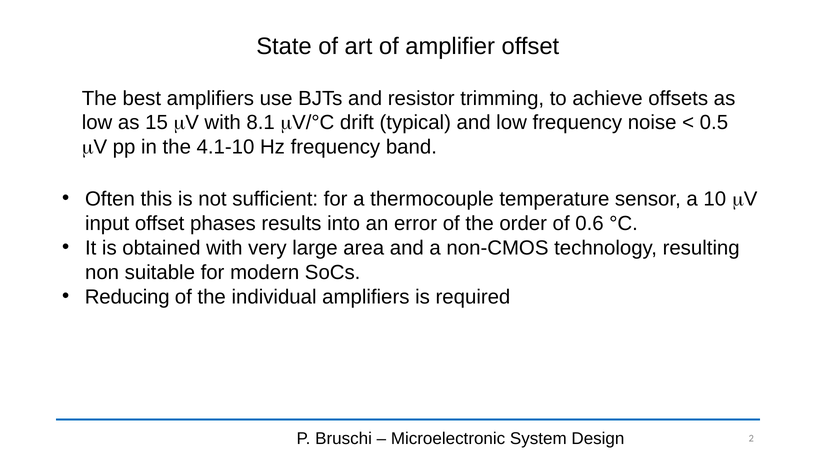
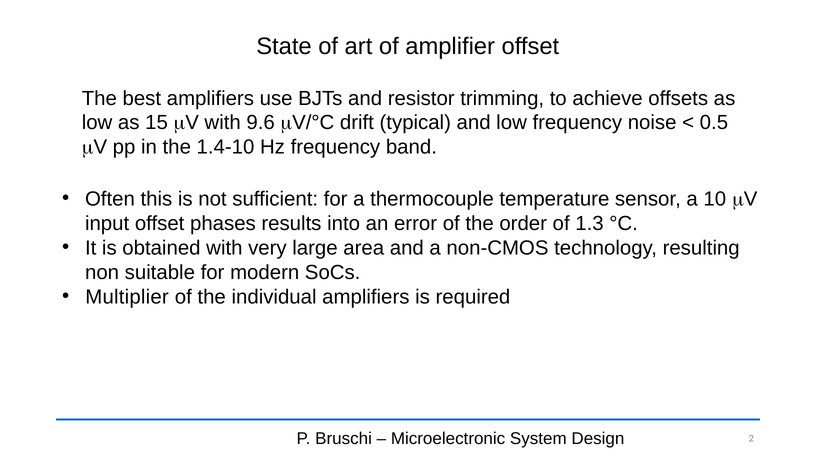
8.1: 8.1 -> 9.6 (261, 123)
4.1-10: 4.1-10 -> 1.4-10 (225, 147)
0.6: 0.6 -> 1.3 (589, 223)
Reducing: Reducing -> Multiplier (127, 297)
